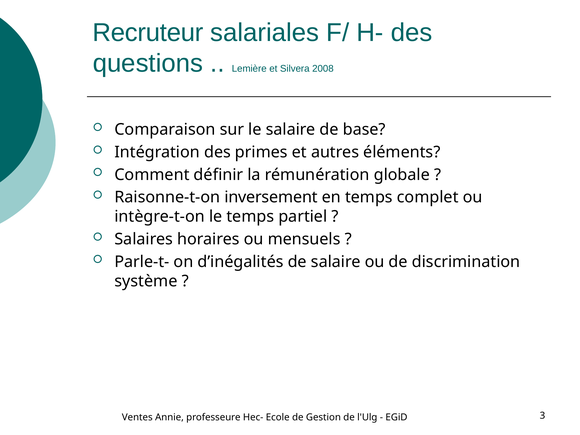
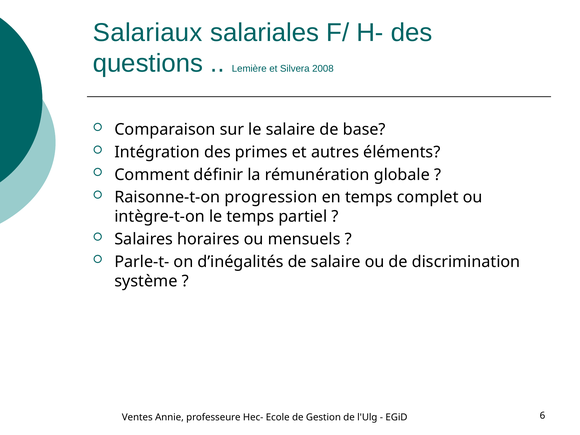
Recruteur: Recruteur -> Salariaux (148, 33)
inversement: inversement -> progression (271, 197)
3: 3 -> 6 (542, 416)
